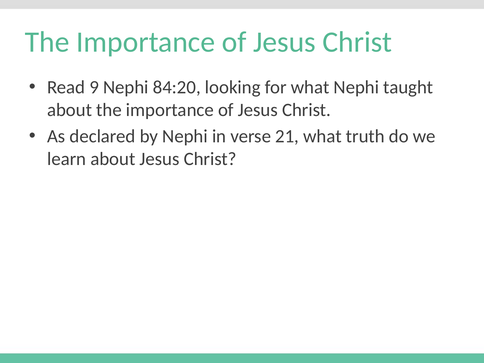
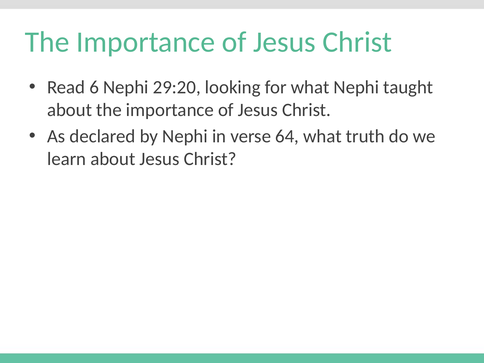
9: 9 -> 6 (94, 87)
84:20: 84:20 -> 29:20 (177, 87)
21: 21 -> 64 (287, 136)
